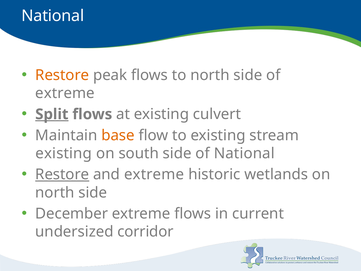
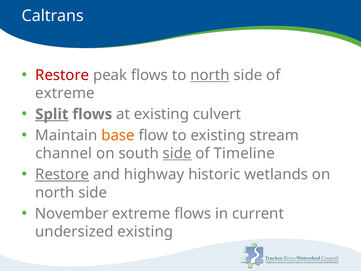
National: National -> Caltrans (53, 16)
Restore colour: orange -> red (62, 75)
north underline: none -> present (210, 75)
existing: existing -> channel (64, 153)
side underline: none -> present (177, 153)
of National: National -> Timeline (244, 153)
and extreme: extreme -> highway (154, 174)
December: December -> November (72, 213)
undersized corridor: corridor -> existing (145, 232)
